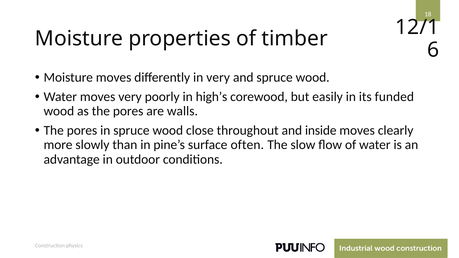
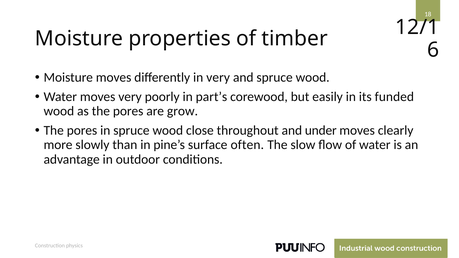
high’s: high’s -> part’s (211, 97)
walls: walls -> grow (182, 111)
inside: inside -> under (321, 131)
